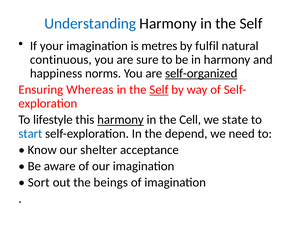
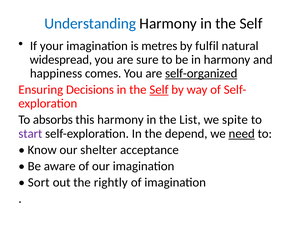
continuous: continuous -> widespread (61, 60)
norms: norms -> comes (103, 74)
Whereas: Whereas -> Decisions (90, 90)
lifestyle: lifestyle -> absorbs (53, 120)
harmony underline: present -> none (120, 120)
Cell: Cell -> List (190, 120)
state: state -> spite (235, 120)
start colour: blue -> purple (30, 134)
need underline: none -> present (242, 134)
beings: beings -> rightly (111, 183)
